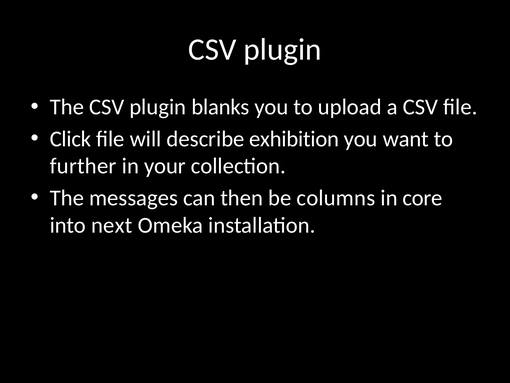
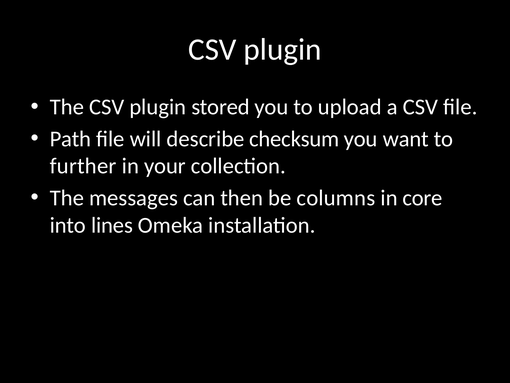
blanks: blanks -> stored (220, 107)
Click: Click -> Path (70, 139)
exhibition: exhibition -> checksum (294, 139)
next: next -> lines (112, 225)
